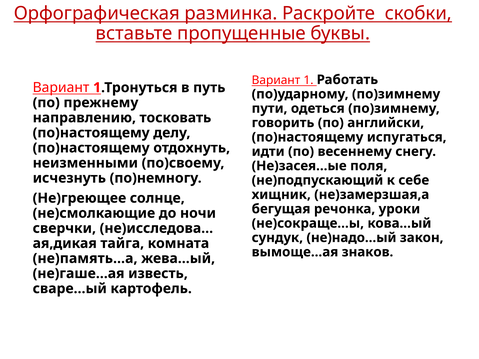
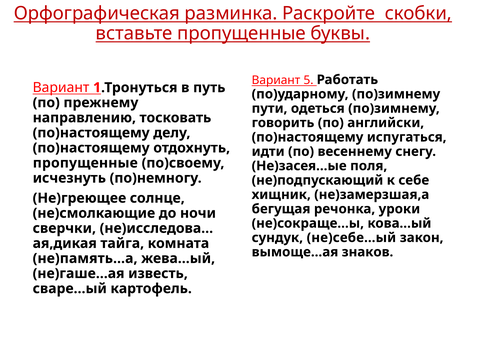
1: 1 -> 5 (308, 80)
неизменными: неизменными -> пропущенные (85, 163)
не)надо…ый: не)надо…ый -> не)себе…ый (351, 238)
